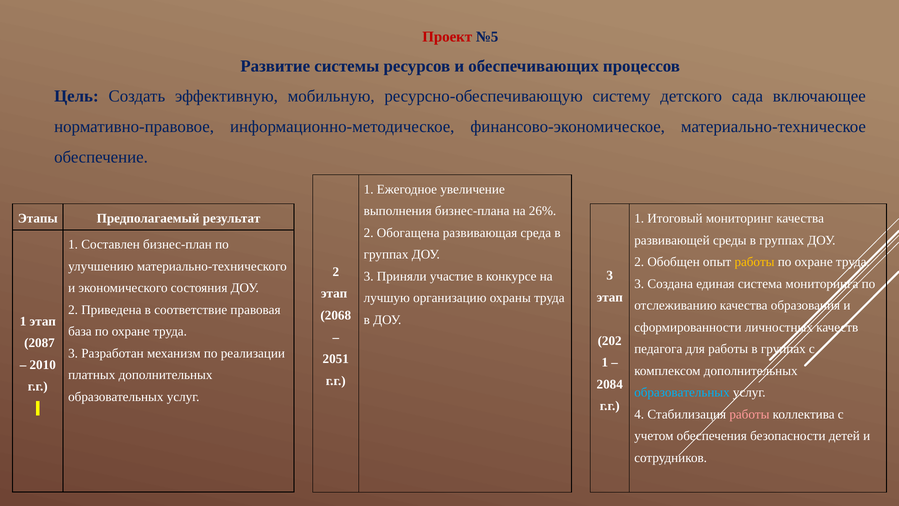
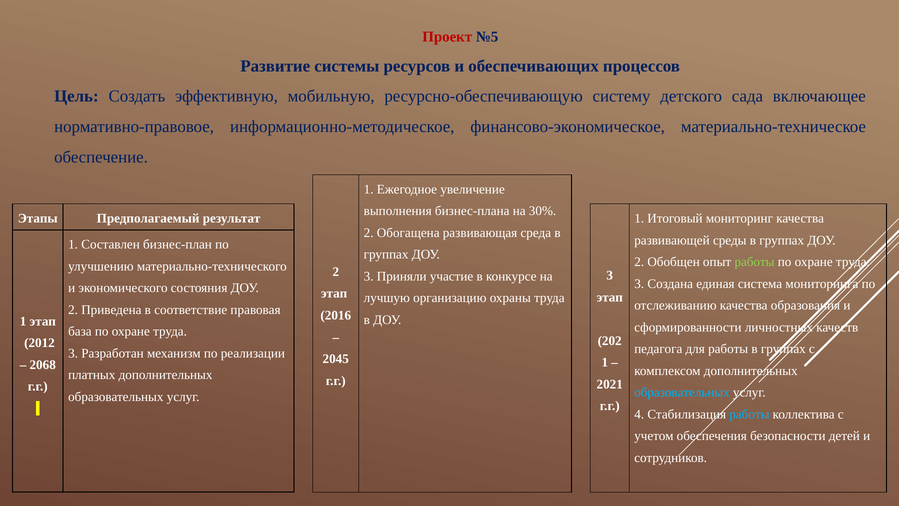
26%: 26% -> 30% (543, 211)
работы colour: yellow -> light green (755, 262)
2068: 2068 -> 2016 (336, 315)
2087: 2087 -> 2012 (39, 343)
2051: 2051 -> 2045 (336, 359)
2010: 2010 -> 2068 (43, 365)
2084: 2084 -> 2021 (610, 384)
работы colour: pink -> light blue (749, 414)
